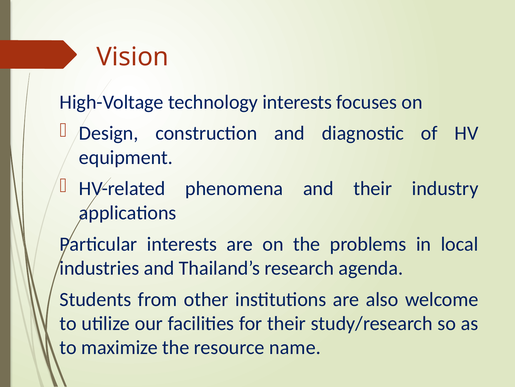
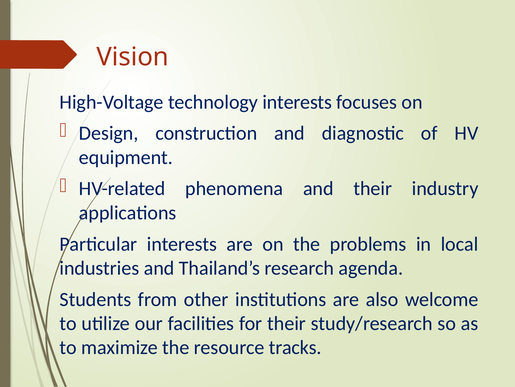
name: name -> tracks (295, 347)
